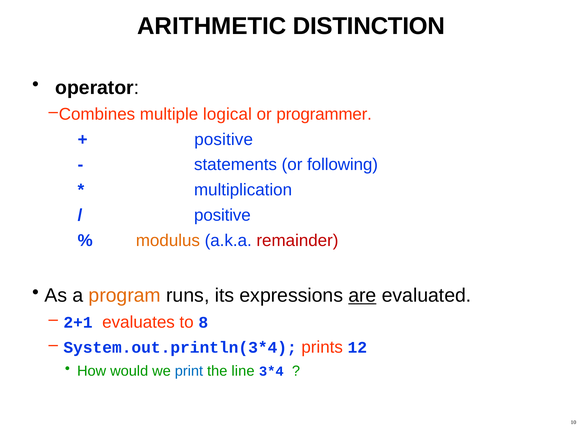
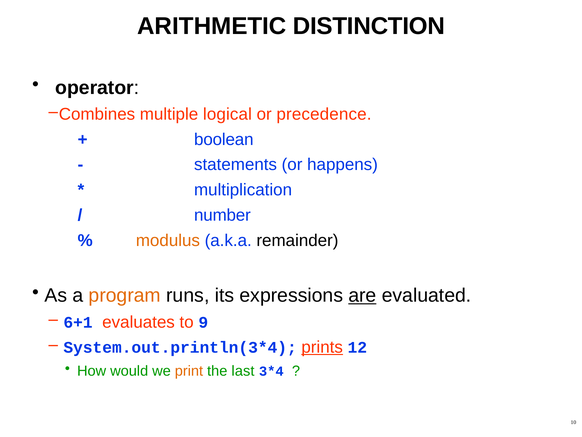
programmer: programmer -> precedence (324, 114)
positive: positive -> boolean (224, 139)
following: following -> happens (343, 165)
positive: positive -> number (222, 215)
remainder colour: red -> black (297, 240)
2+1: 2+1 -> 6+1 (78, 322)
8: 8 -> 9 (203, 322)
prints underline: none -> present (322, 347)
print colour: blue -> orange (189, 371)
line: line -> last (243, 371)
